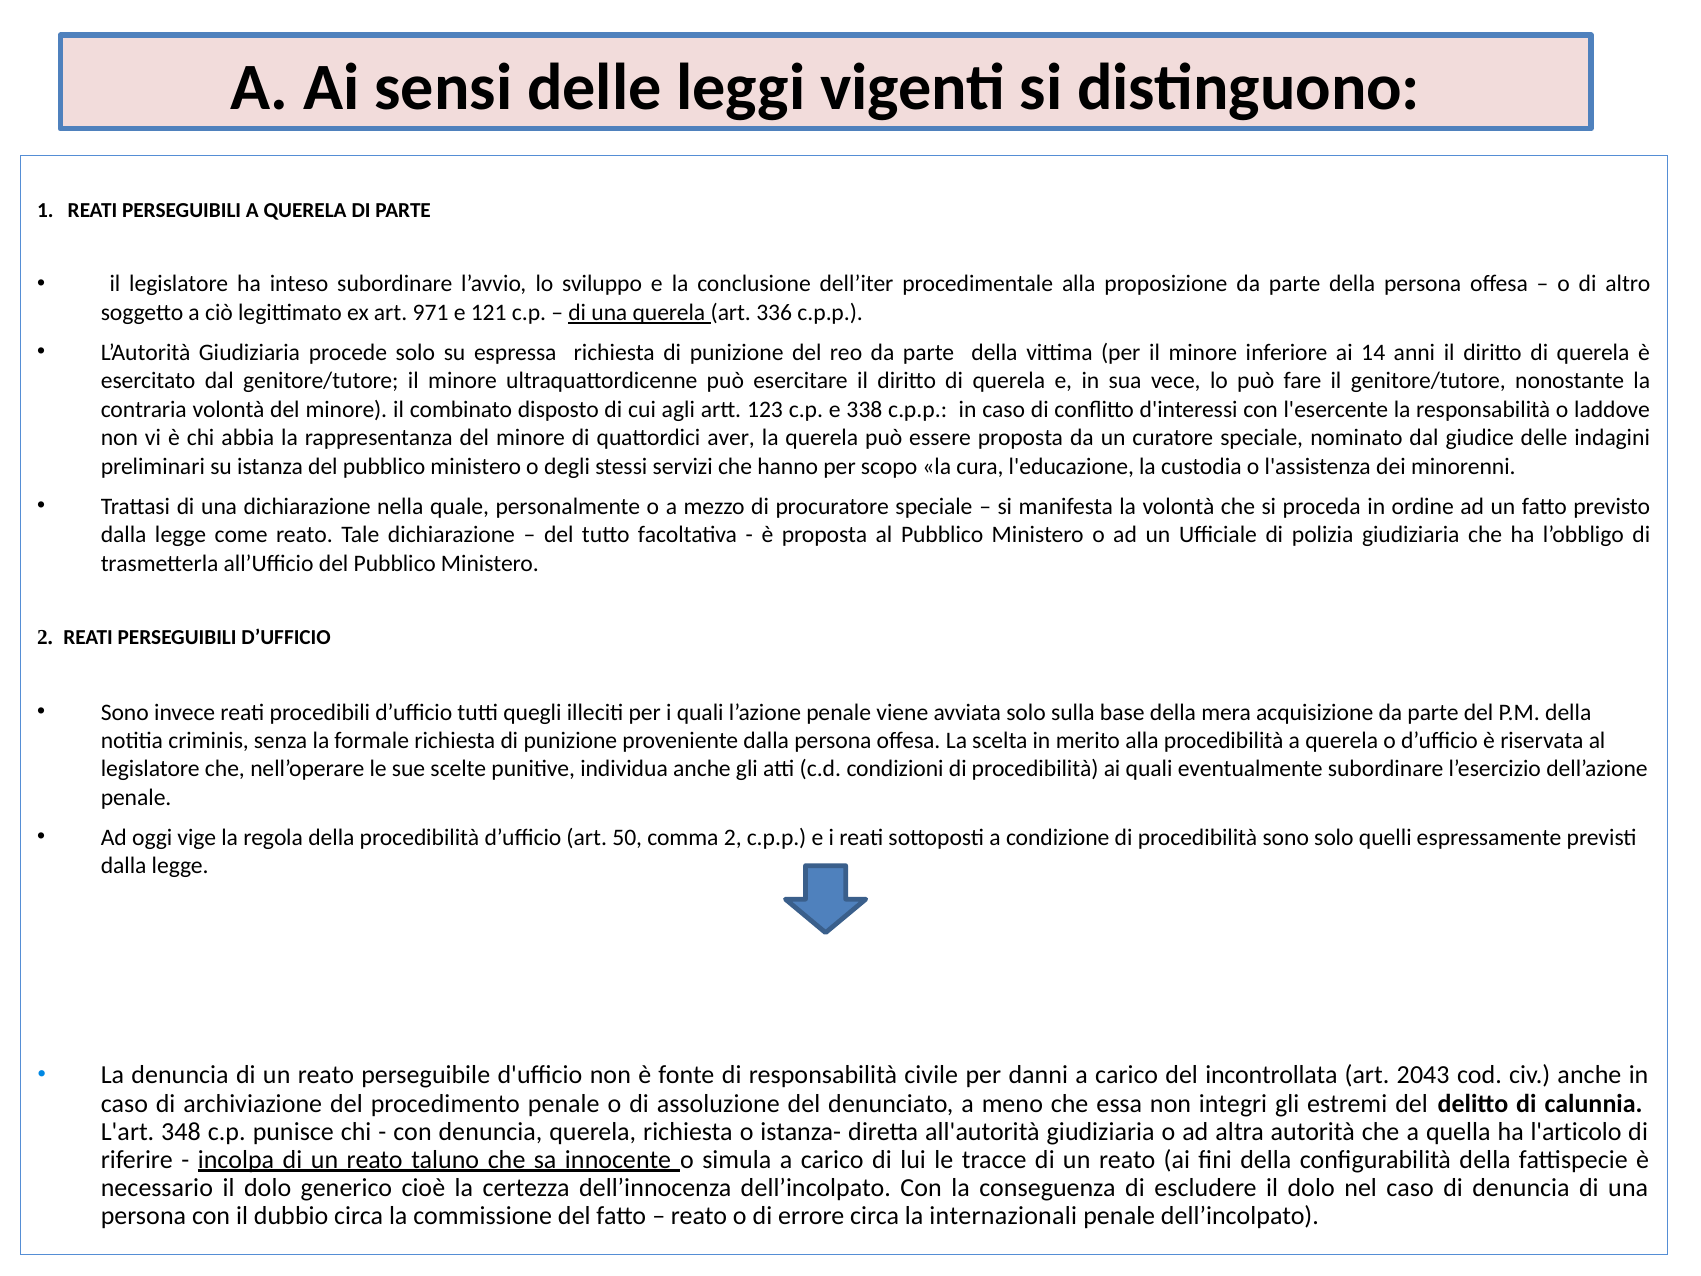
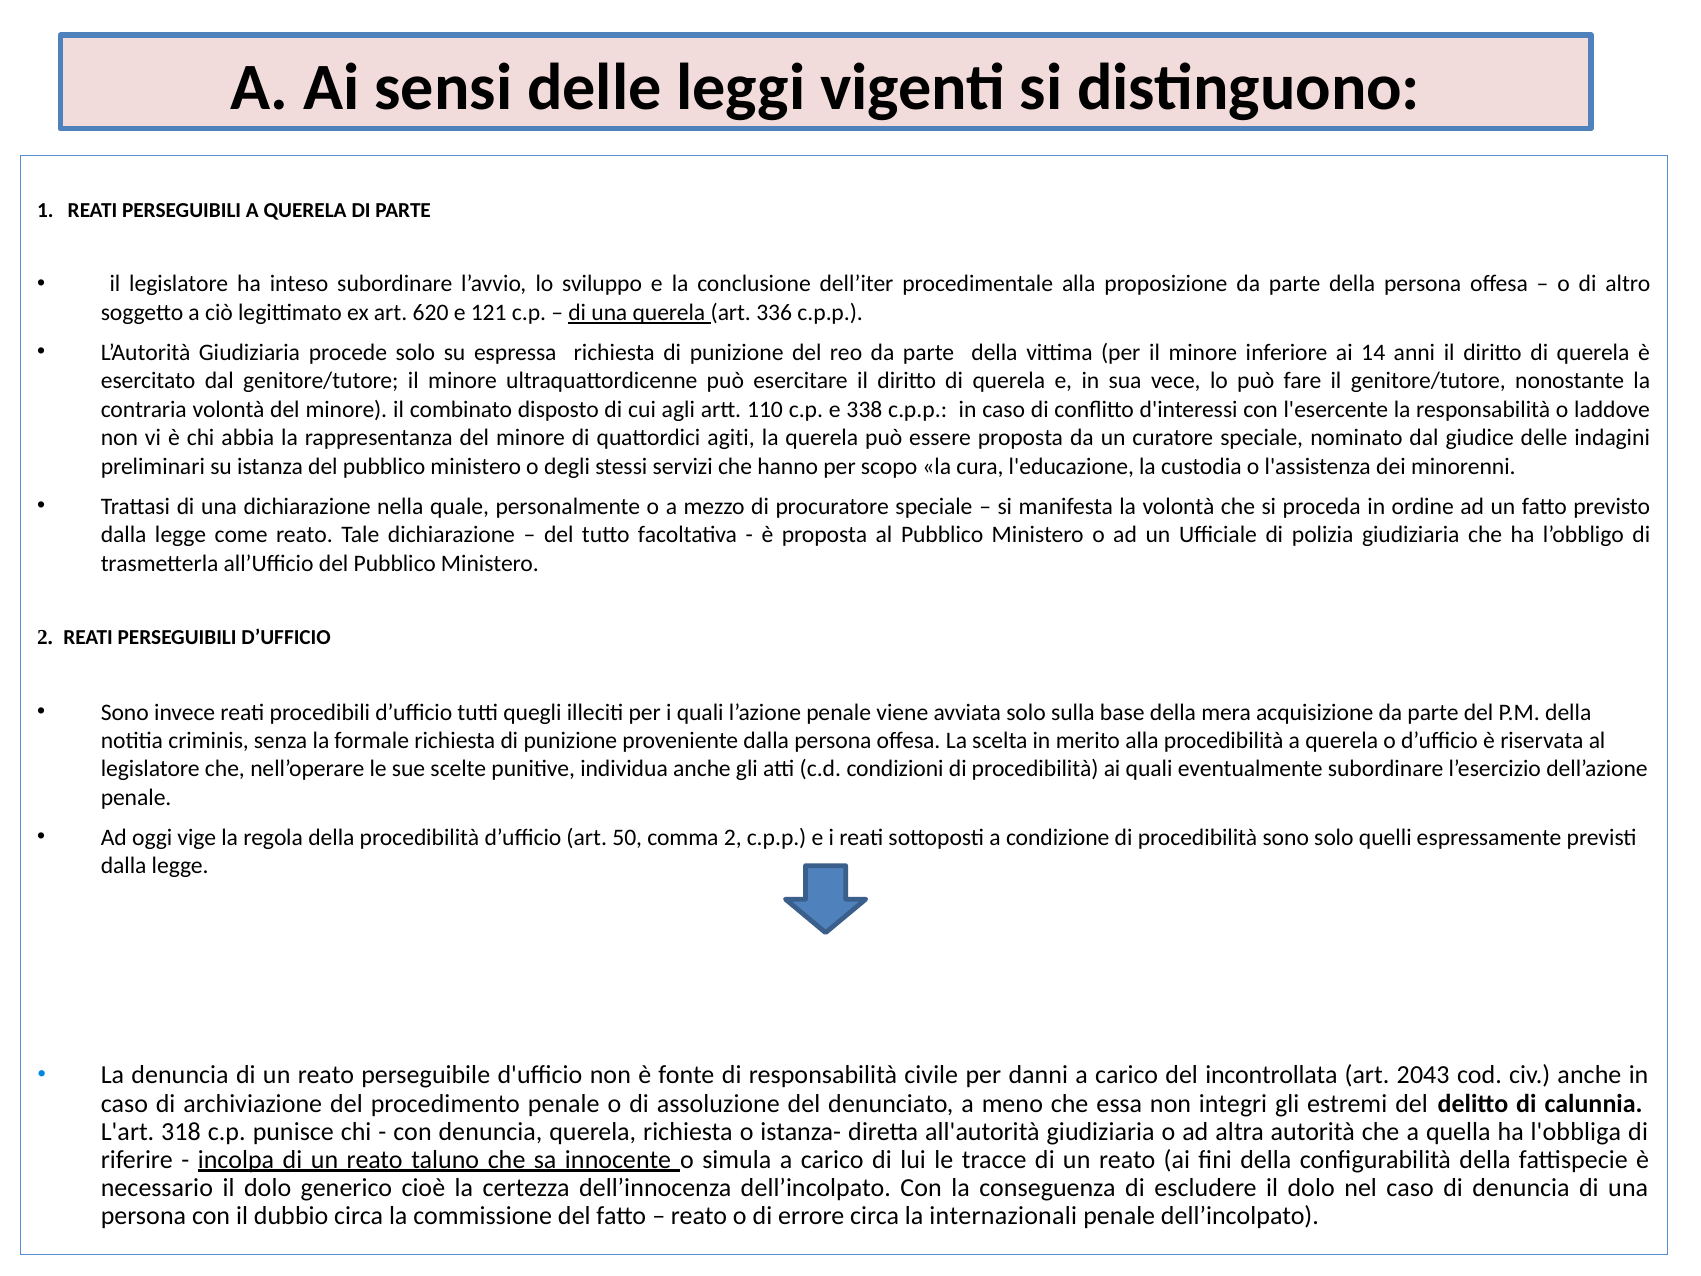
971: 971 -> 620 (431, 312)
123: 123 -> 110 (765, 409)
aver: aver -> agiti (731, 438)
348: 348 -> 318 (181, 1131)
l'articolo: l'articolo -> l'obbliga (1576, 1131)
